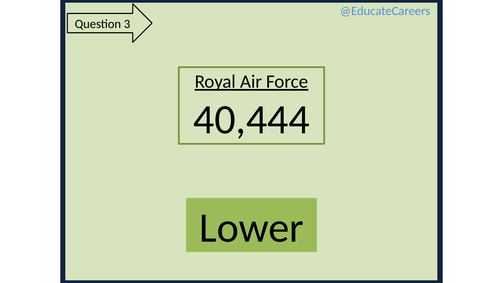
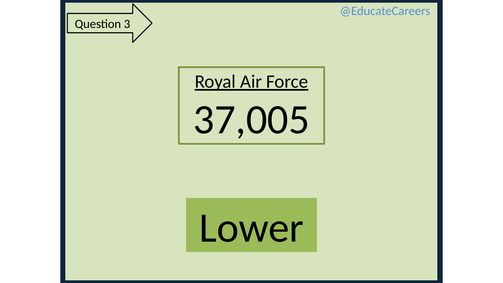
40,444: 40,444 -> 37,005 (251, 120)
